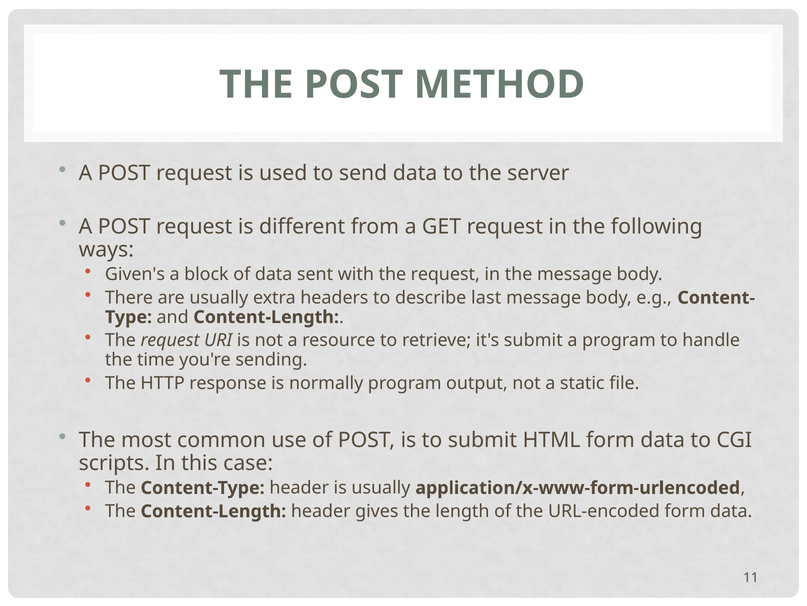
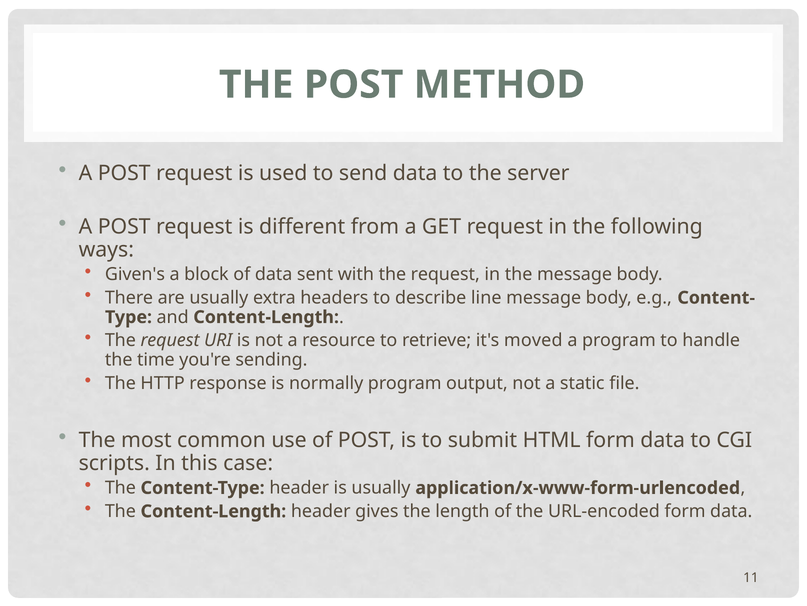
last: last -> line (486, 297)
it's submit: submit -> moved (533, 340)
